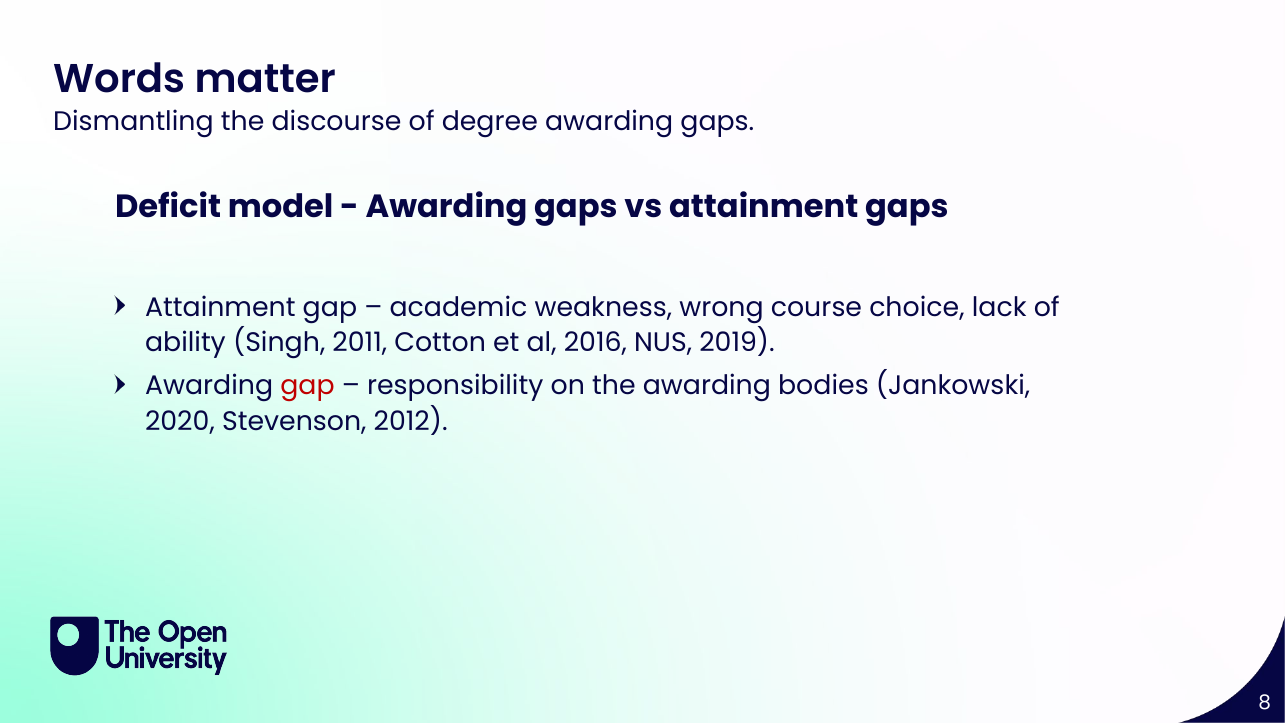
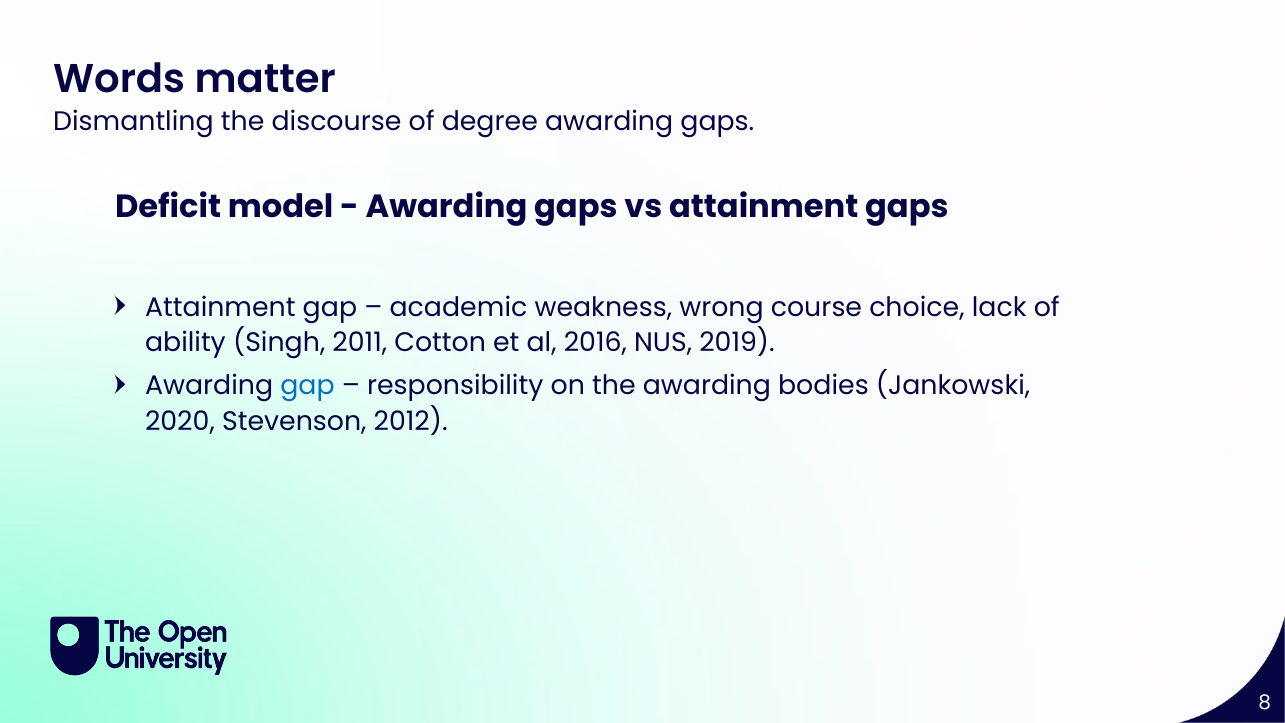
gap colour: red -> blue (308, 386)
